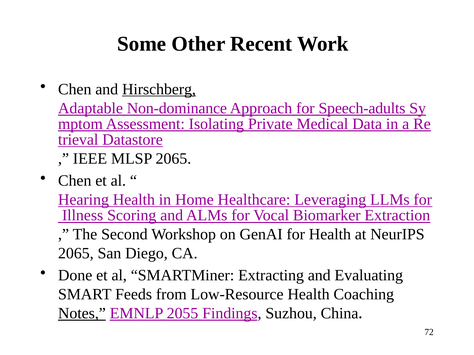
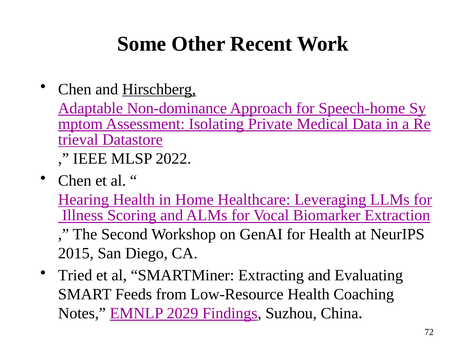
Speech-adults: Speech-adults -> Speech-home (362, 108)
MLSP 2065: 2065 -> 2022 (173, 159)
2065: 2065 -> 2015 (76, 254)
Done: Done -> Tried (75, 276)
Notes underline: present -> none (82, 314)
2055: 2055 -> 2029 (182, 314)
